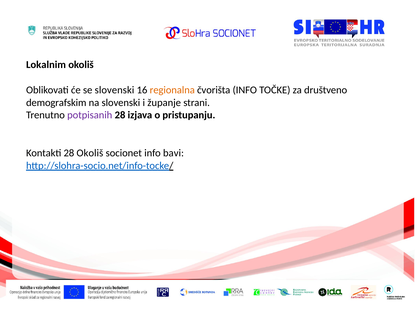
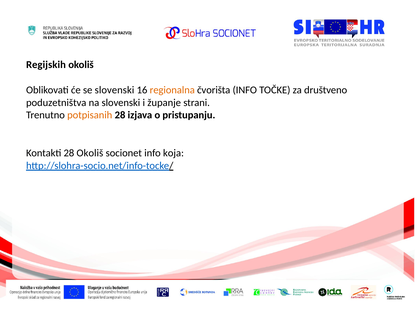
Lokalnim: Lokalnim -> Regijskih (46, 65)
demografskim: demografskim -> poduzetništva (56, 103)
potpisanih colour: purple -> orange (90, 115)
bavi: bavi -> koja (173, 153)
